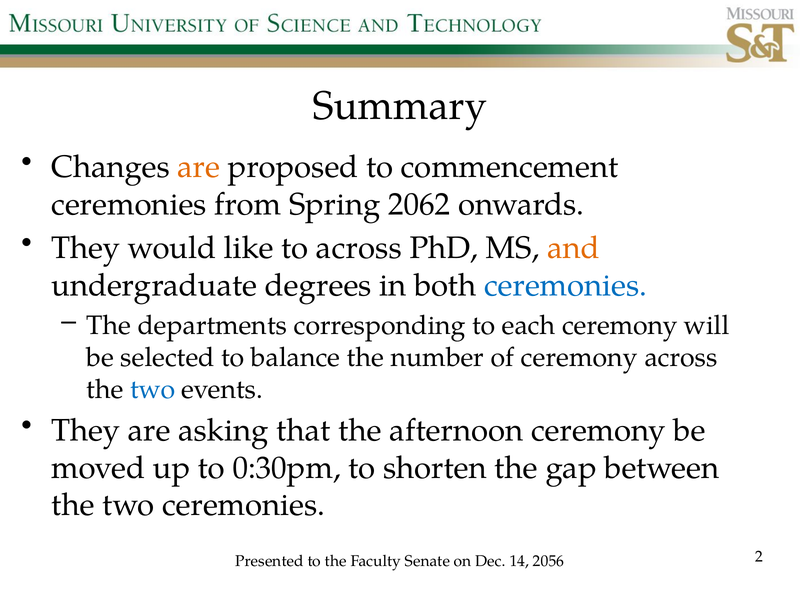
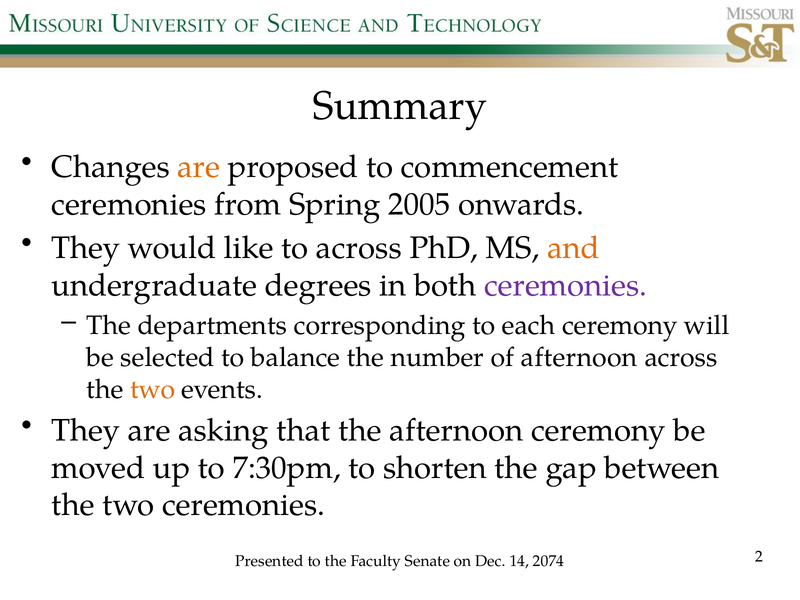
2062: 2062 -> 2005 (419, 205)
ceremonies colour: blue -> purple (566, 286)
of ceremony: ceremony -> afternoon (579, 357)
two colour: blue -> orange (153, 389)
0:30pm: 0:30pm -> 7:30pm (287, 468)
2056: 2056 -> 2074 (549, 561)
